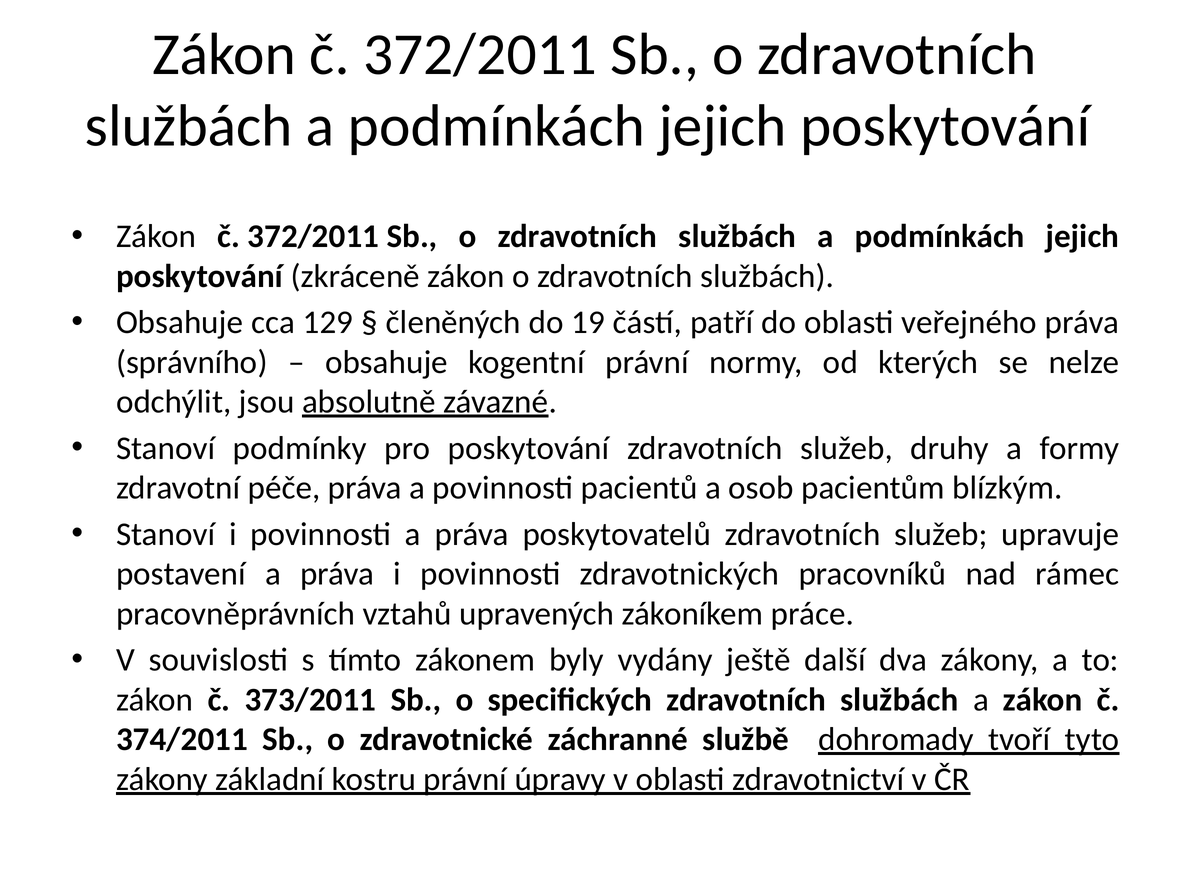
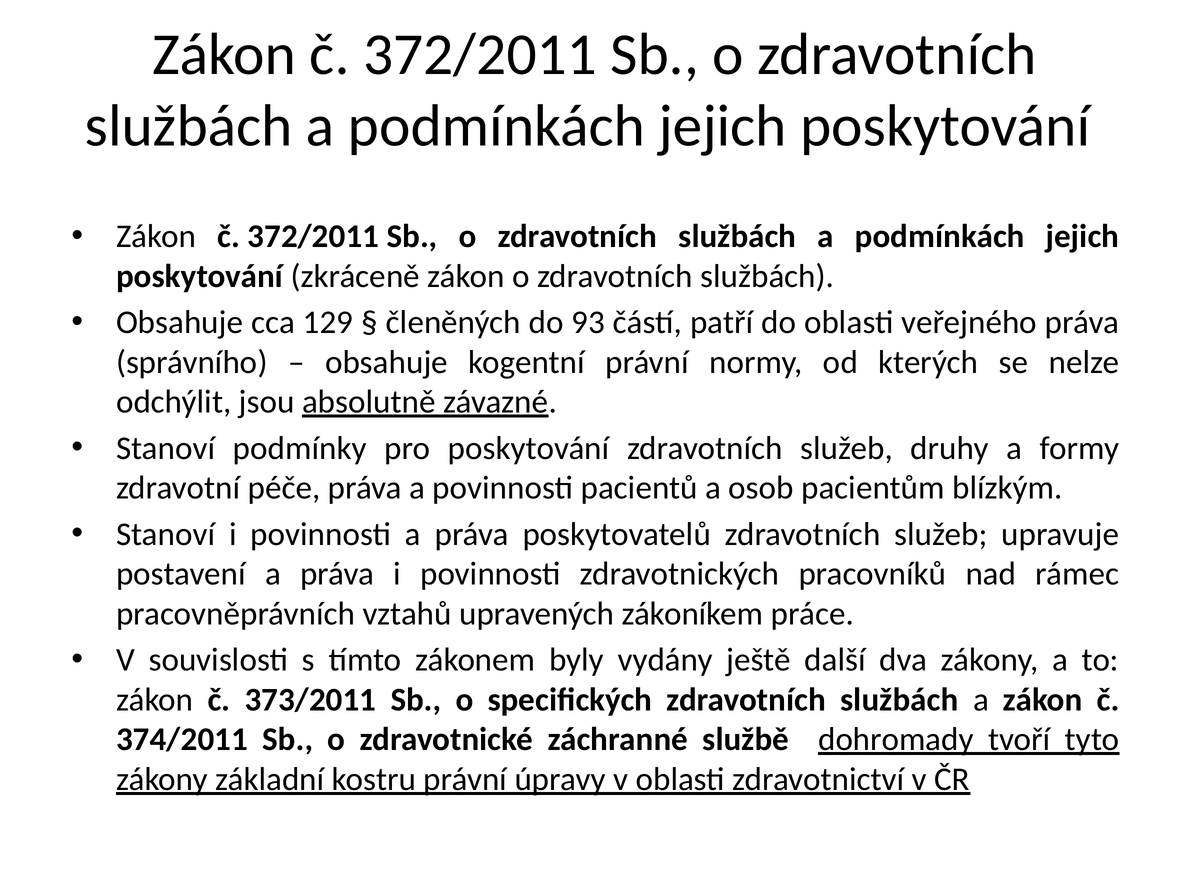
19: 19 -> 93 (588, 323)
